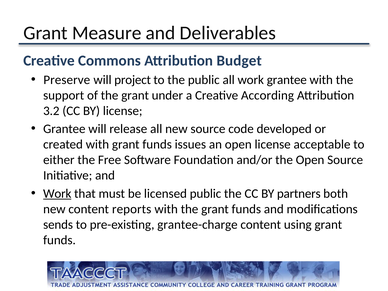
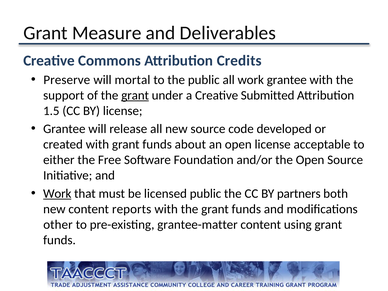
Budget: Budget -> Credits (239, 61)
project: project -> mortal (132, 80)
grant underline: none -> present (135, 95)
According: According -> Submitted (268, 95)
3.2: 3.2 -> 1.5 (51, 111)
issues: issues -> about (190, 144)
sends: sends -> other (58, 225)
grantee-charge: grantee-charge -> grantee-matter (197, 225)
